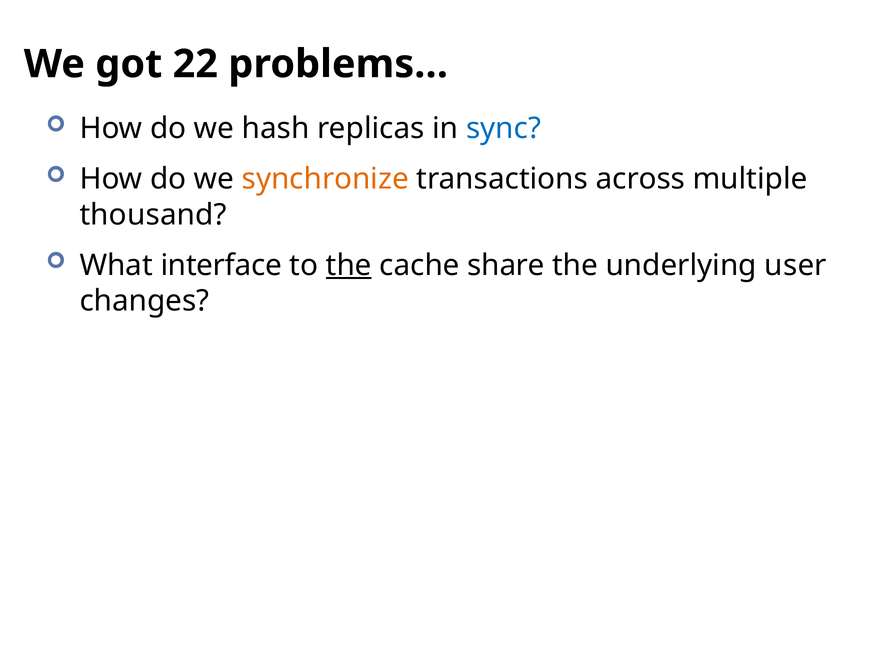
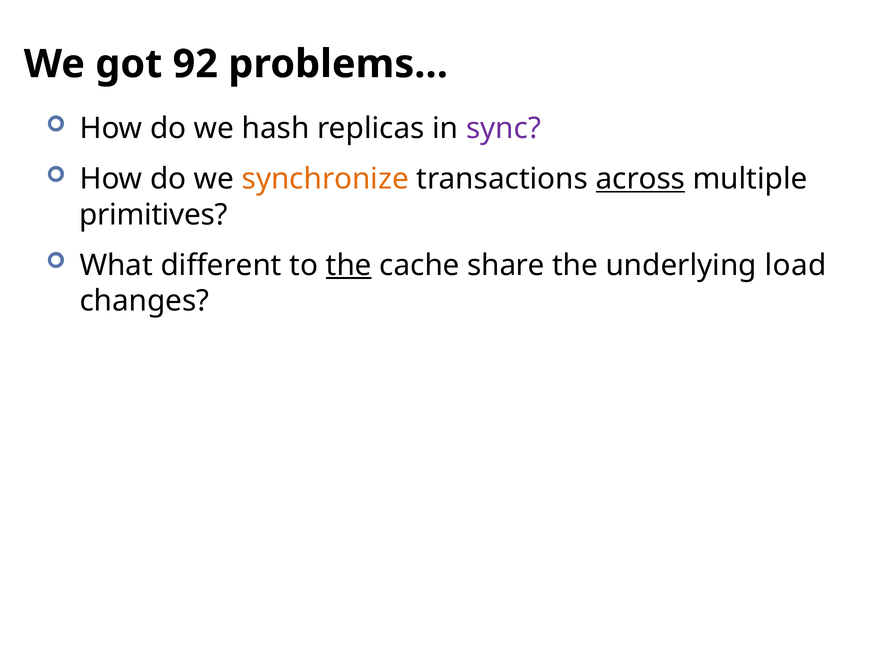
22: 22 -> 92 (195, 64)
sync colour: blue -> purple (503, 128)
across underline: none -> present (640, 179)
thousand: thousand -> primitives (153, 215)
interface: interface -> different (221, 265)
user: user -> load (796, 265)
